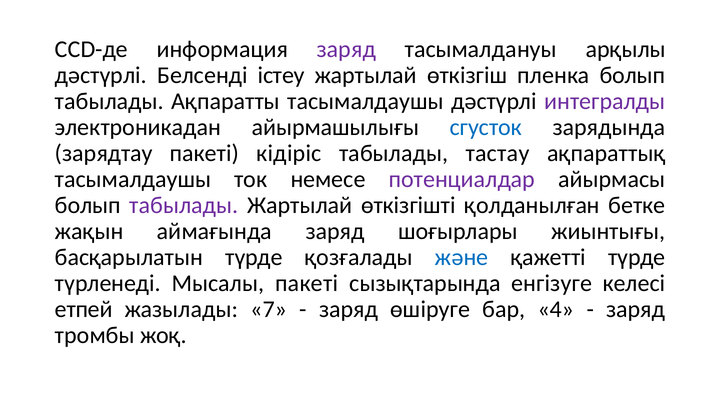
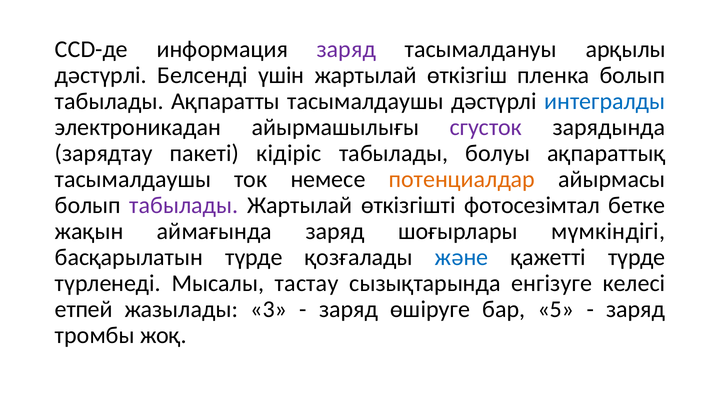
істеу: істеу -> үшін (281, 75)
интегралды colour: purple -> blue (605, 101)
сгусток colour: blue -> purple (486, 127)
тастау: тастау -> болуы (498, 153)
потенциалдар colour: purple -> orange (462, 179)
қолданылған: қолданылған -> фотосезімтал (532, 205)
жиынтығы: жиынтығы -> мүмкіндігі (608, 231)
Мысалы пакеті: пакеті -> тастау (307, 283)
7: 7 -> 3 (269, 309)
4: 4 -> 5 (556, 309)
